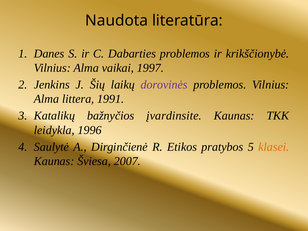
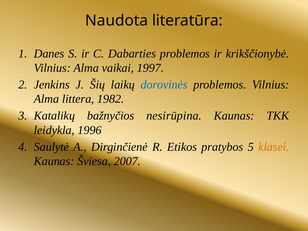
dorovinės colour: purple -> blue (164, 85)
1991: 1991 -> 1982 (111, 99)
įvardinsite: įvardinsite -> nesirūpina (174, 116)
